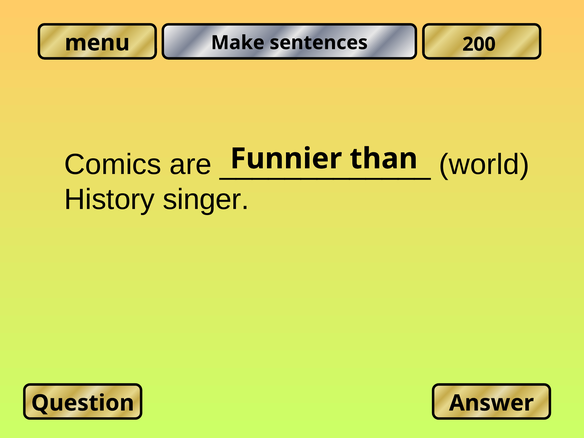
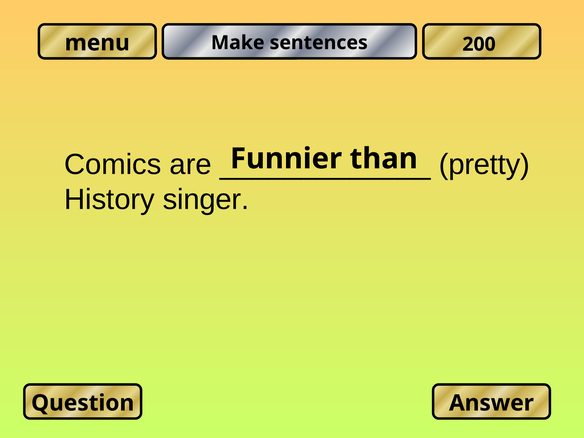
world: world -> pretty (484, 165)
